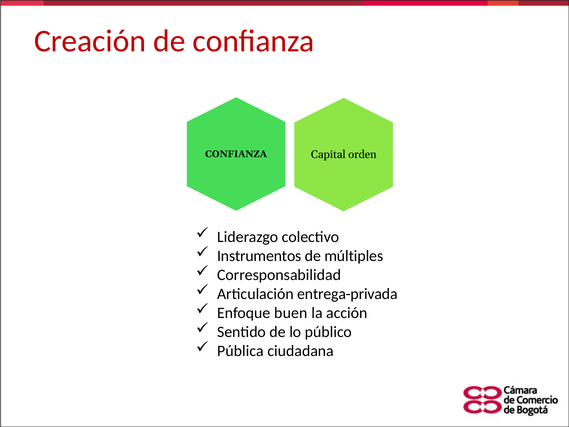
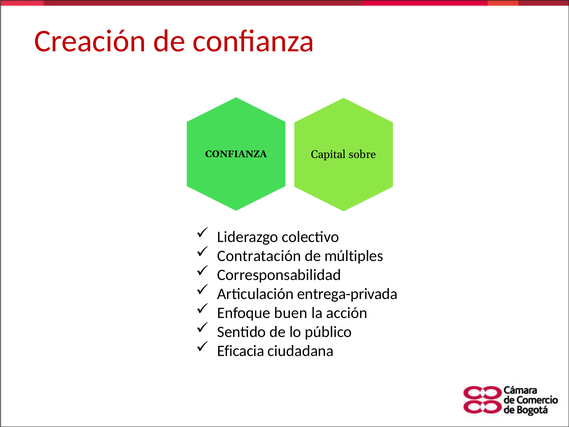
orden: orden -> sobre (362, 154)
Instrumentos: Instrumentos -> Contratación (259, 256)
Pública: Pública -> Eficacia (241, 351)
